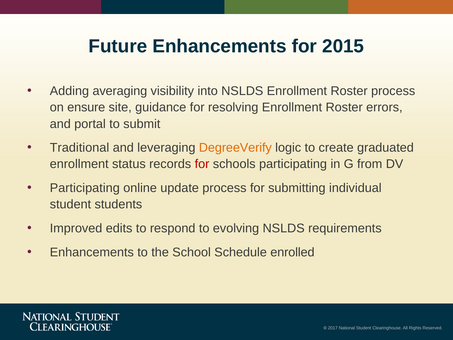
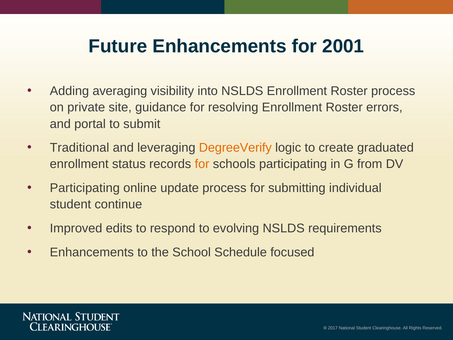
2015: 2015 -> 2001 (343, 46)
ensure: ensure -> private (86, 107)
for colour: red -> orange (202, 164)
students: students -> continue (118, 204)
enrolled: enrolled -> focused (292, 252)
